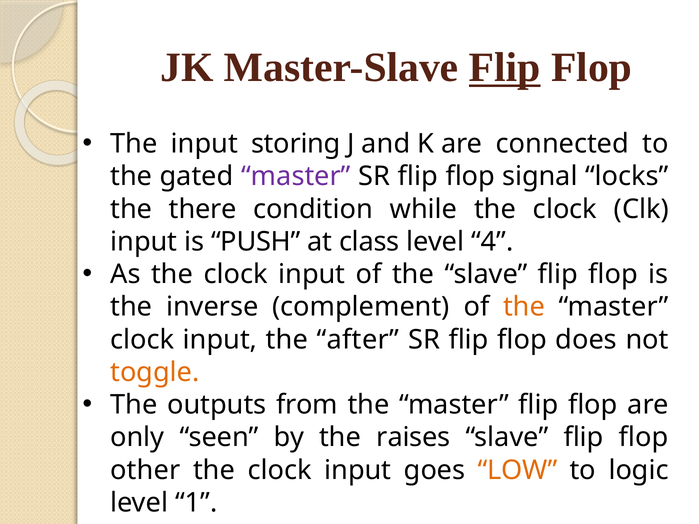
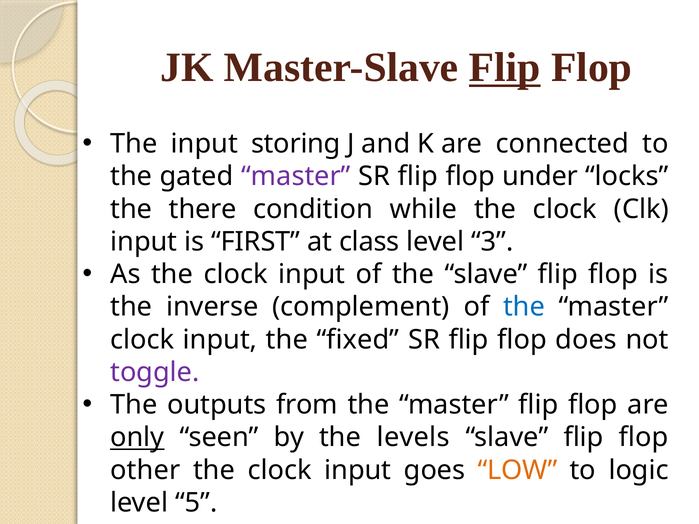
signal: signal -> under (540, 177)
PUSH: PUSH -> FIRST (256, 242)
4: 4 -> 3 (492, 242)
the colour: orange -> blue (524, 307)
after: after -> fixed (358, 340)
toggle colour: orange -> purple (155, 372)
only underline: none -> present (137, 438)
raises: raises -> levels (413, 438)
1: 1 -> 5 (196, 503)
